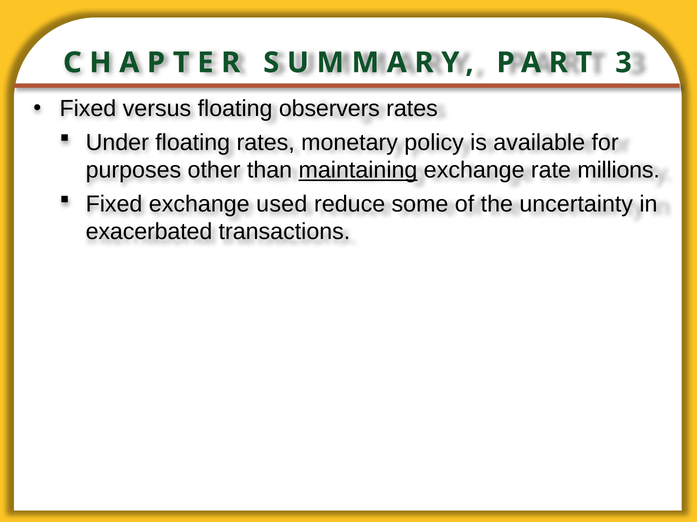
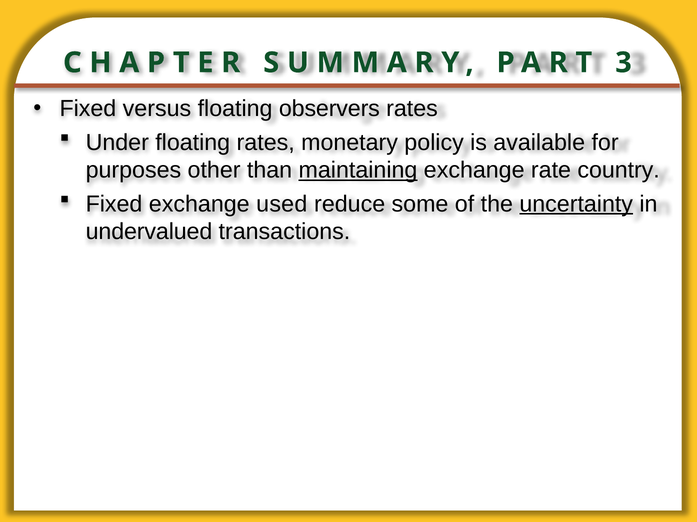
millions: millions -> country (619, 170)
uncertainty underline: none -> present (576, 204)
exacerbated: exacerbated -> undervalued (149, 232)
